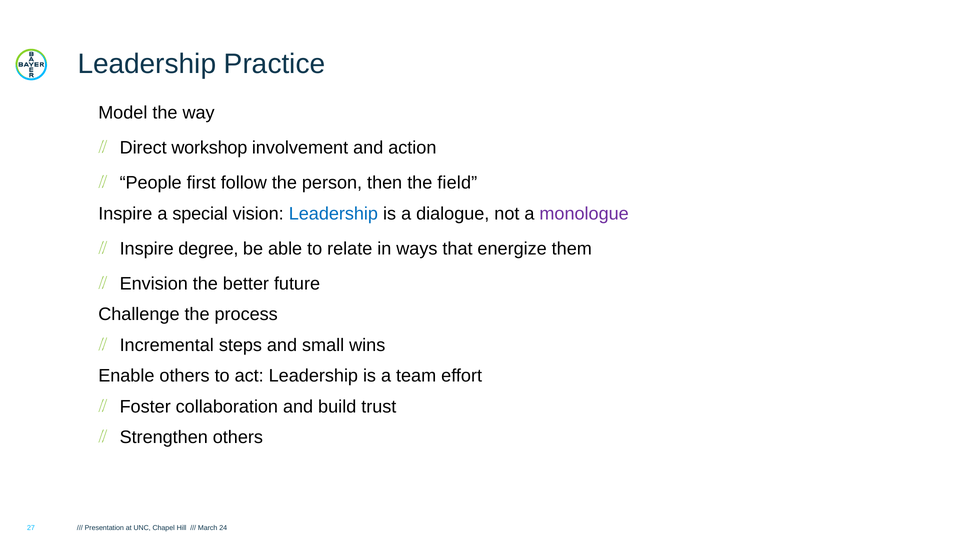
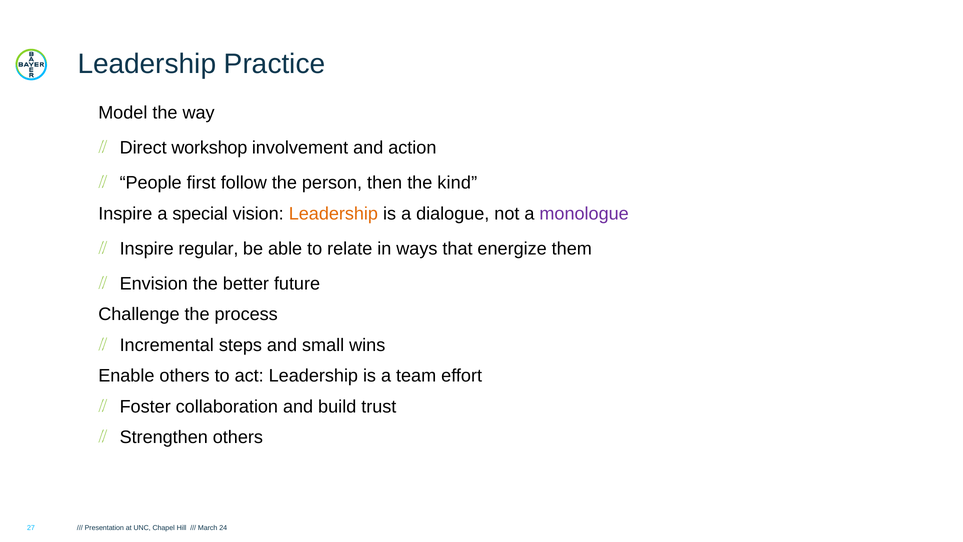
field: field -> kind (457, 183)
Leadership colour: blue -> orange (333, 214)
degree: degree -> regular (208, 249)
